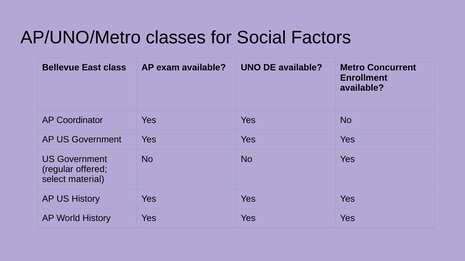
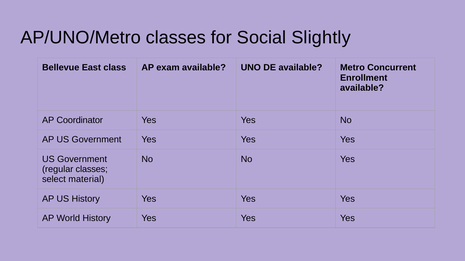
Factors: Factors -> Slightly (321, 38)
regular offered: offered -> classes (92, 170)
